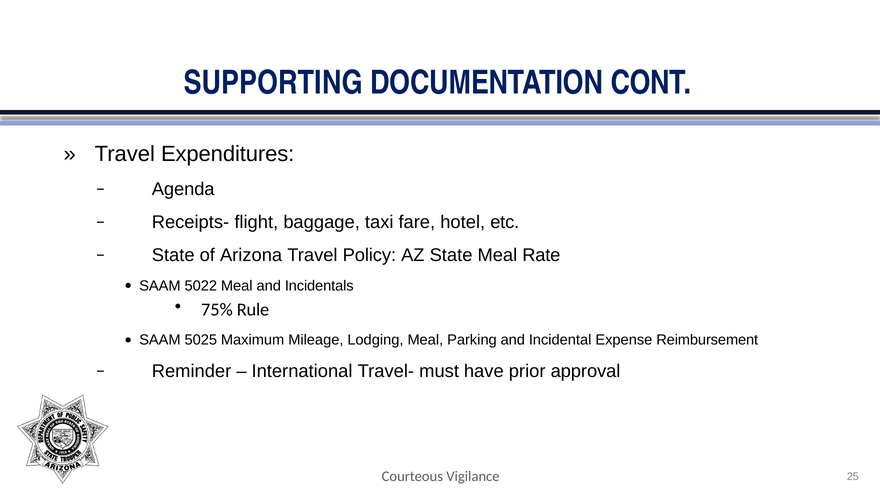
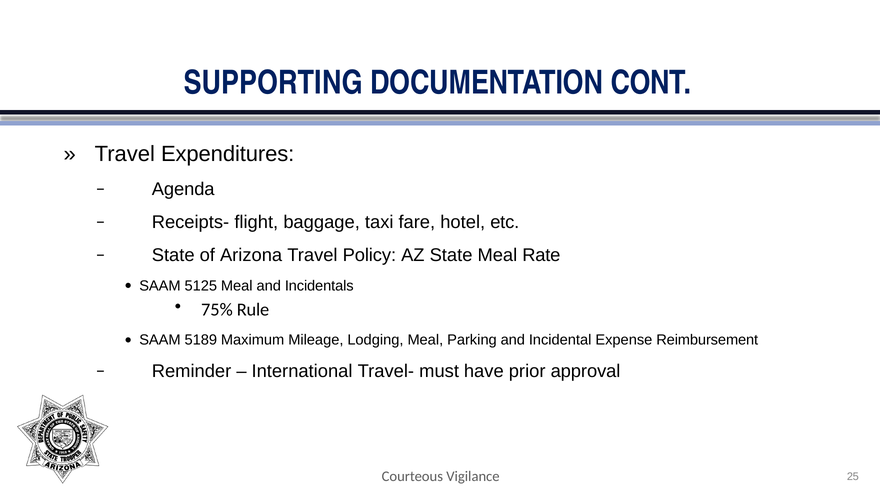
5022: 5022 -> 5125 (201, 286)
5025: 5025 -> 5189 (201, 340)
